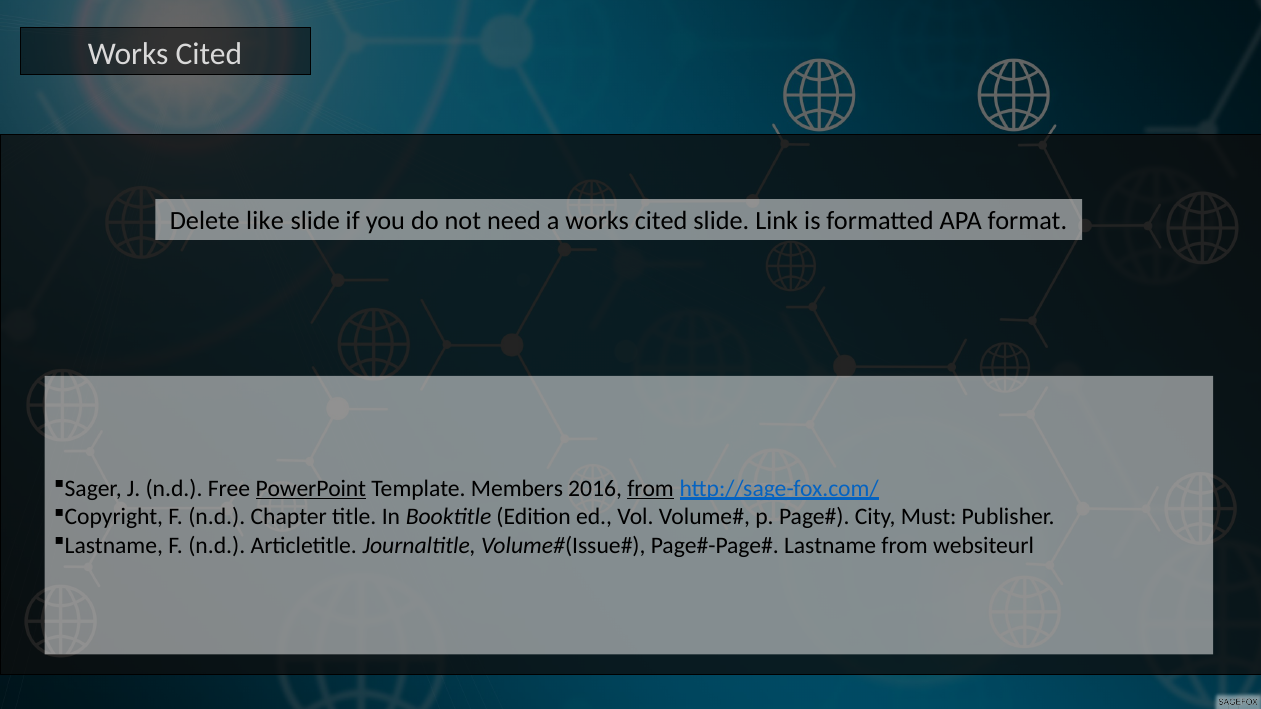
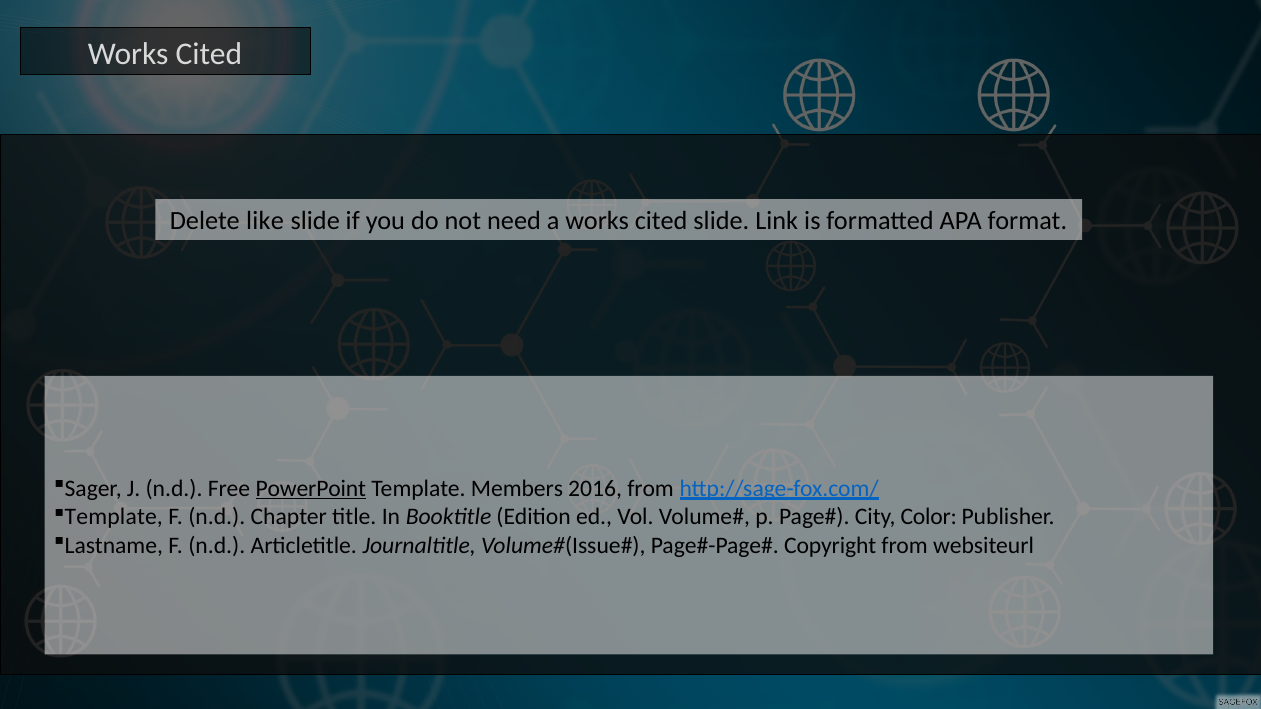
from underline: present -> none (651, 488)
Copyright: Copyright -> Template (114, 517)
Must: Must -> Color (929, 517)
Lastname: Lastname -> Copyright (830, 546)
